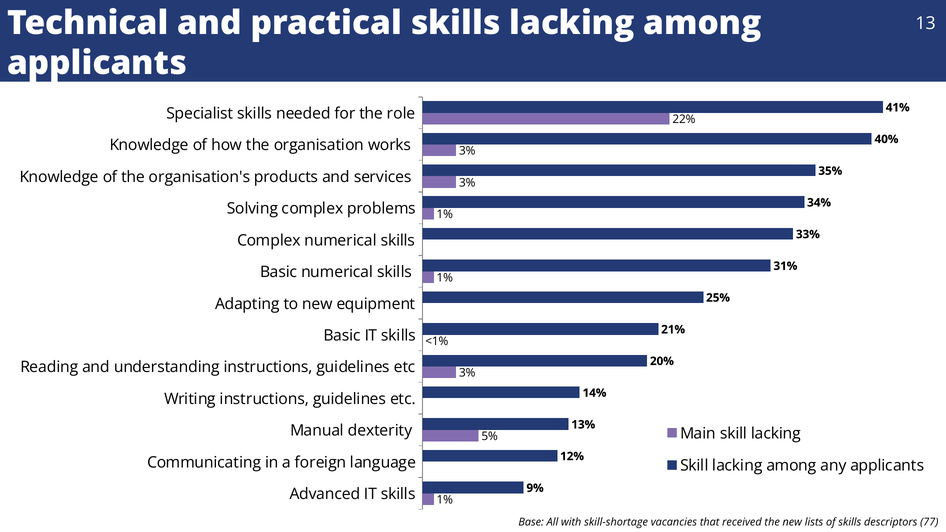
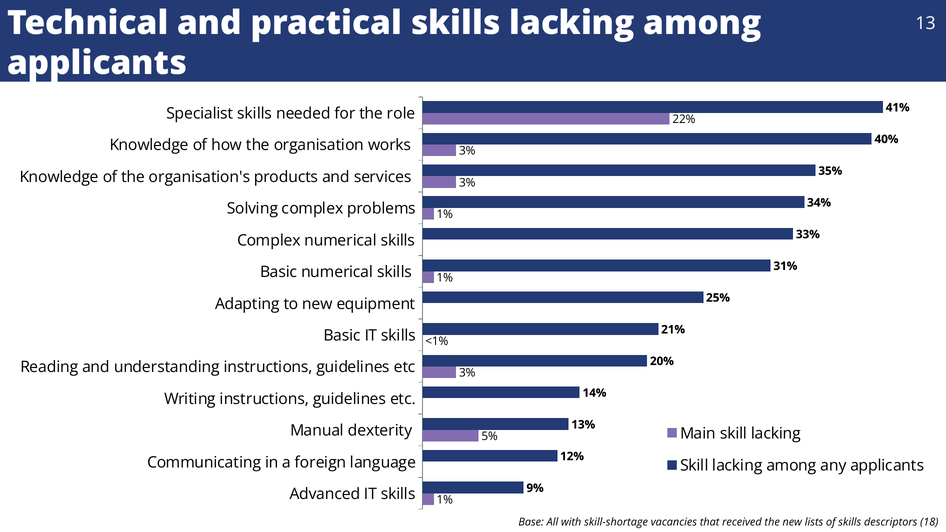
77: 77 -> 18 (929, 523)
